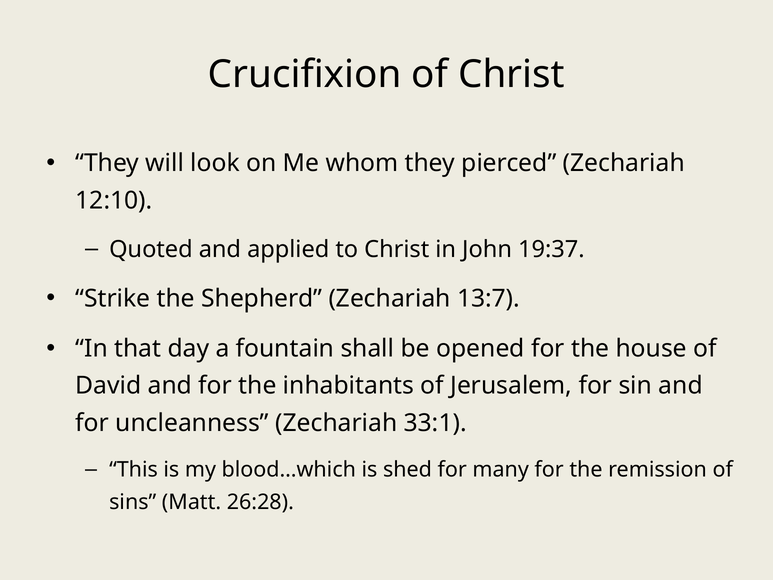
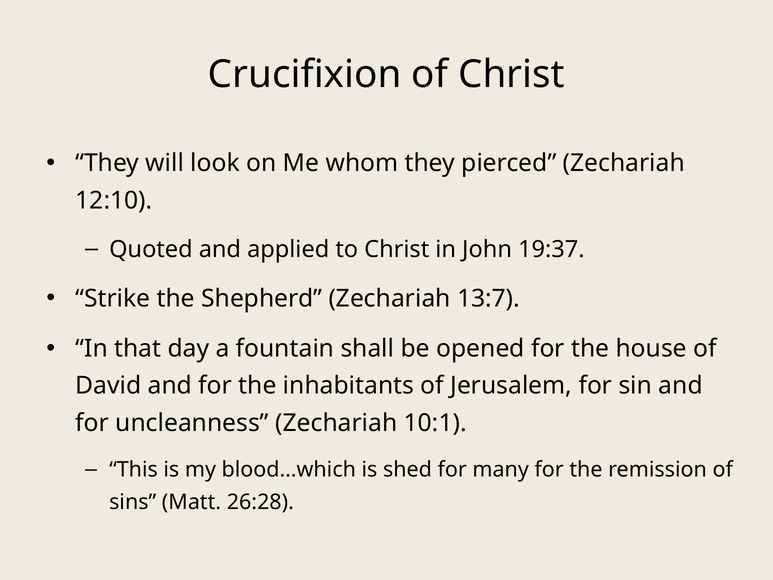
33:1: 33:1 -> 10:1 (435, 423)
